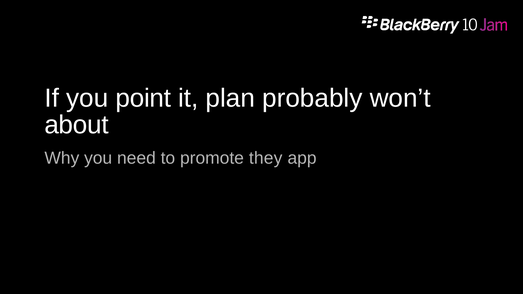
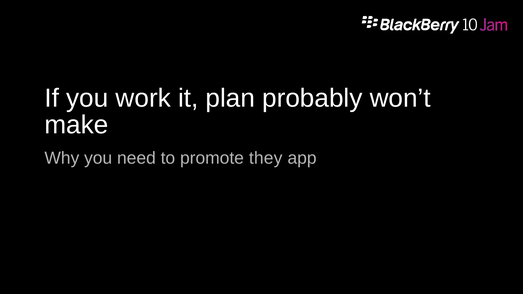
point: point -> work (143, 98)
about: about -> make (76, 125)
